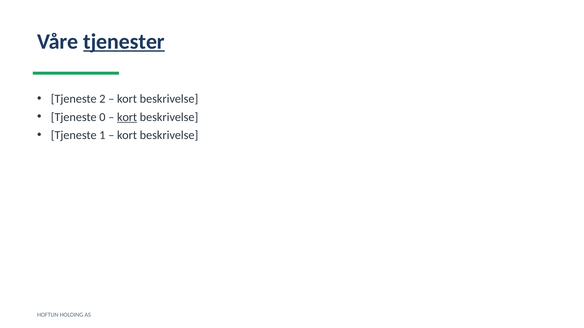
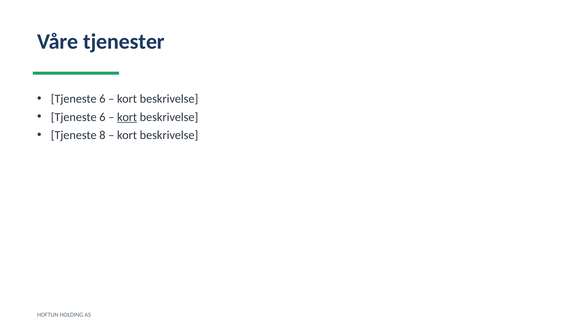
tjenester underline: present -> none (124, 42)
2: 2 -> 6 (102, 99)
0: 0 -> 6 (102, 117)
1: 1 -> 8 (102, 135)
